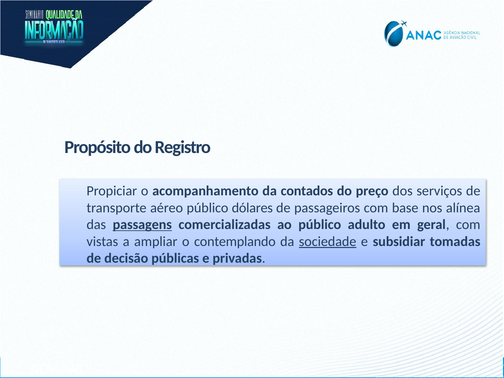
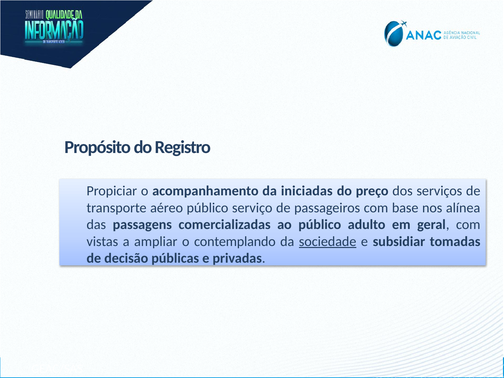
contados: contados -> iniciadas (307, 191)
dólares: dólares -> serviço (252, 208)
passagens underline: present -> none (142, 225)
